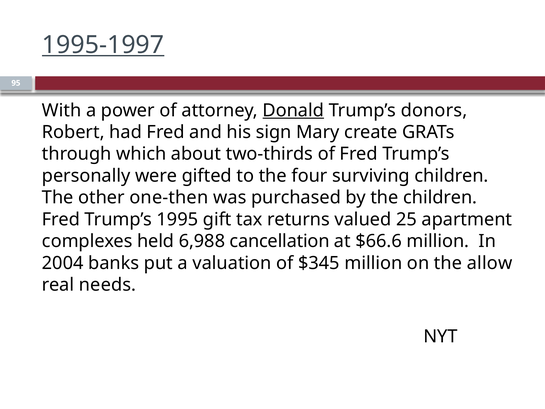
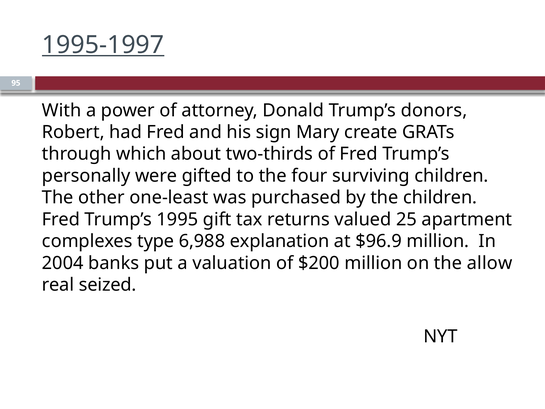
Donald underline: present -> none (293, 110)
one-then: one-then -> one-least (169, 197)
held: held -> type (156, 241)
cancellation: cancellation -> explanation (280, 241)
$66.6: $66.6 -> $96.9 (379, 241)
$345: $345 -> $200 (319, 263)
needs: needs -> seized (108, 285)
